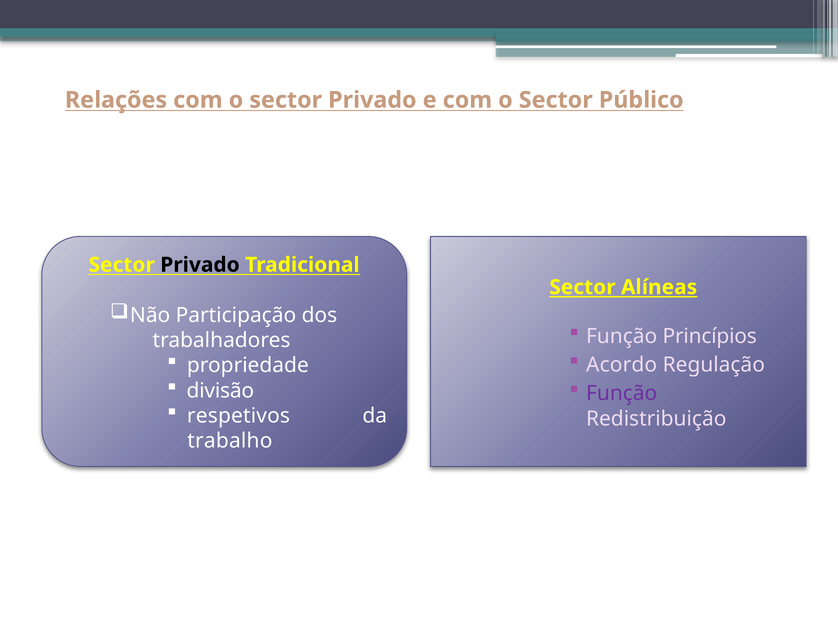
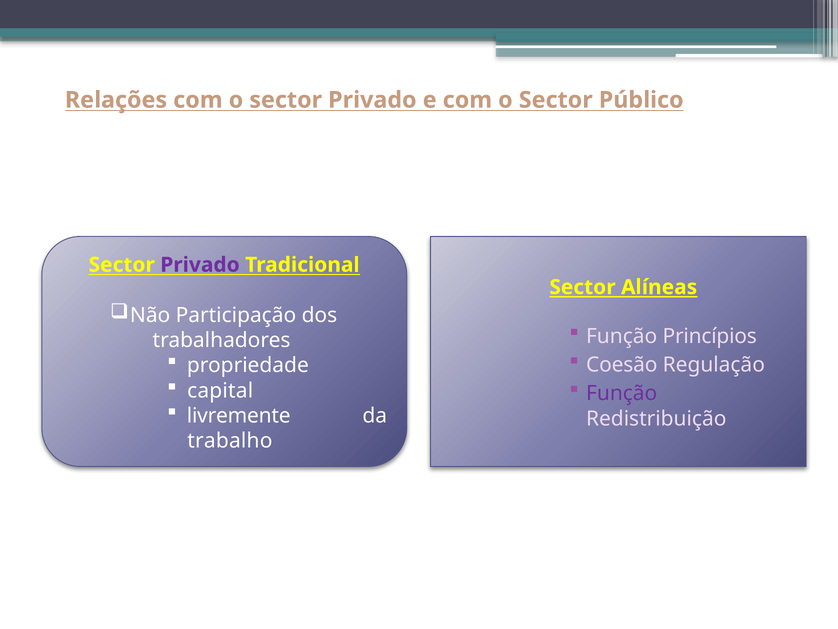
Privado colour: black -> purple (200, 265)
Acordo: Acordo -> Coesão (622, 365)
divisão: divisão -> capital (220, 390)
respetivos: respetivos -> livremente (239, 415)
